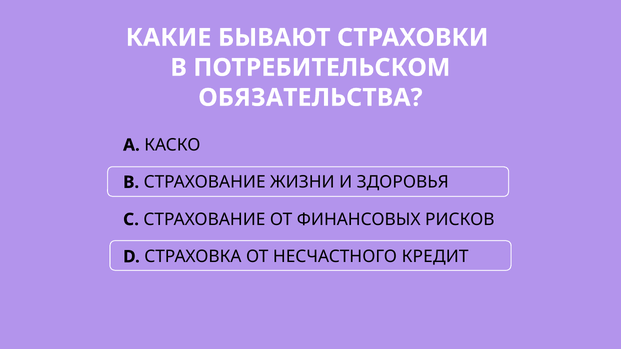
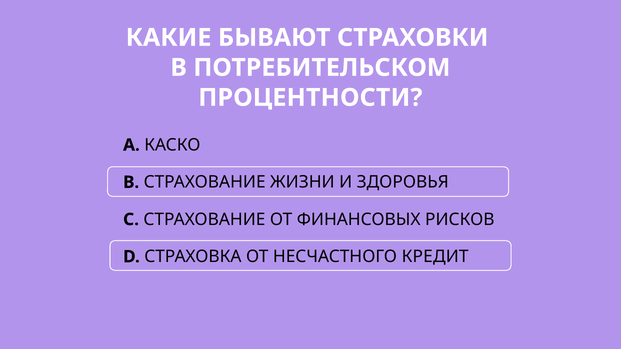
ОБЯЗАТЕЛЬСТВА: ОБЯЗАТЕЛЬСТВА -> ПРОЦЕНТНОСТИ (310, 98)
